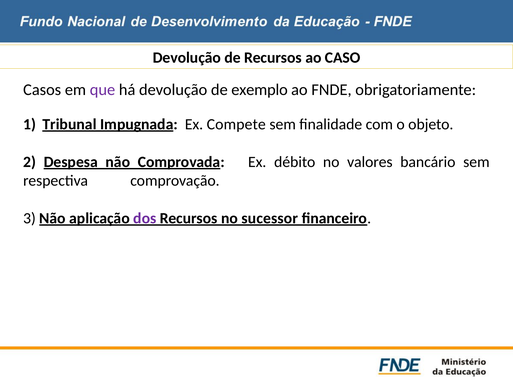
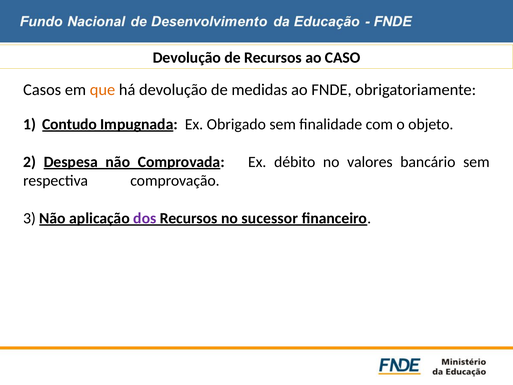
que colour: purple -> orange (102, 90)
exemplo: exemplo -> medidas (259, 90)
Tribunal: Tribunal -> Contudo (70, 124)
Compete: Compete -> Obrigado (236, 124)
